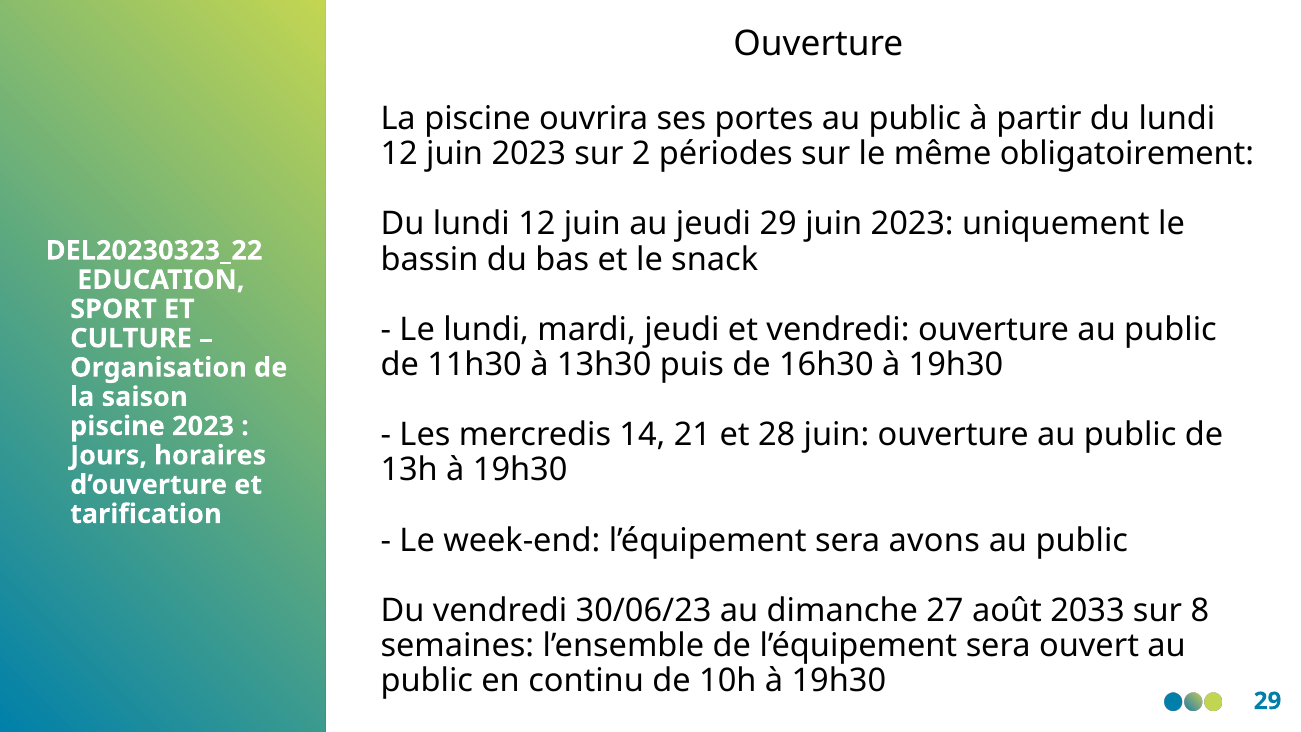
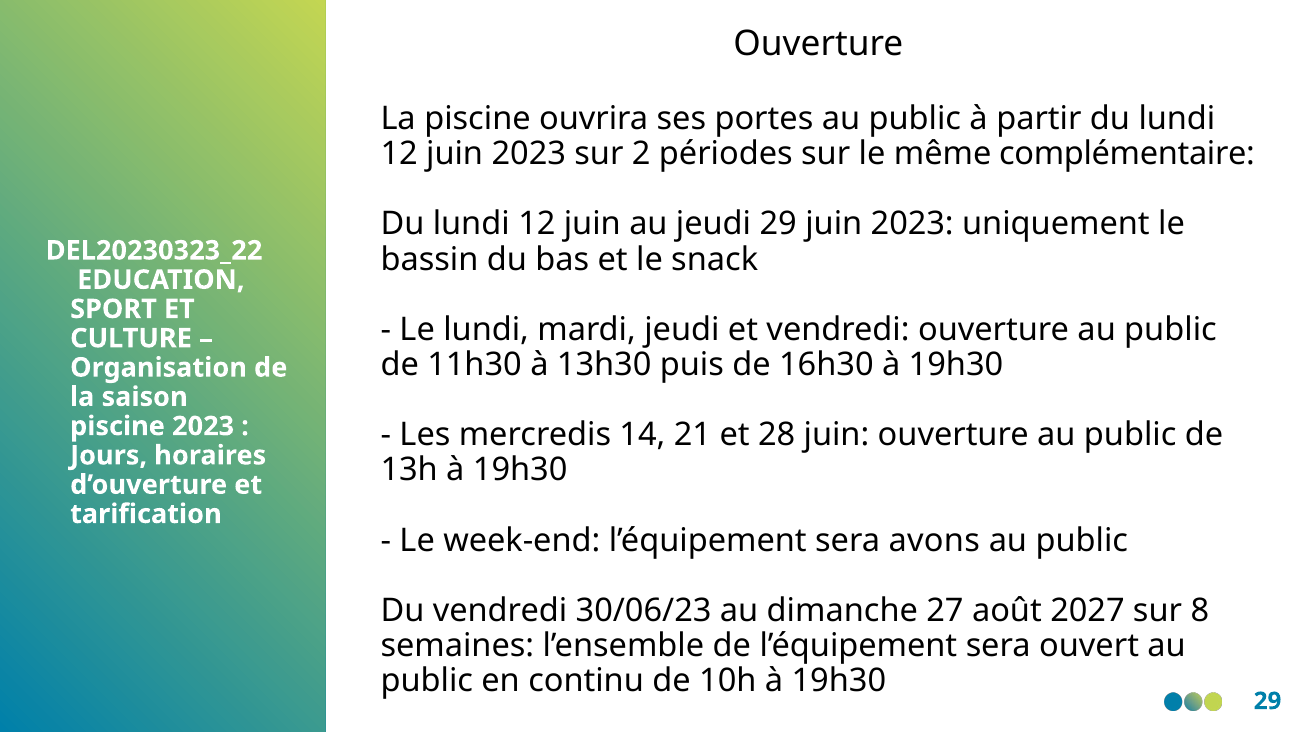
obligatoirement: obligatoirement -> complémentaire (1127, 154)
2033: 2033 -> 2027 (1087, 610)
